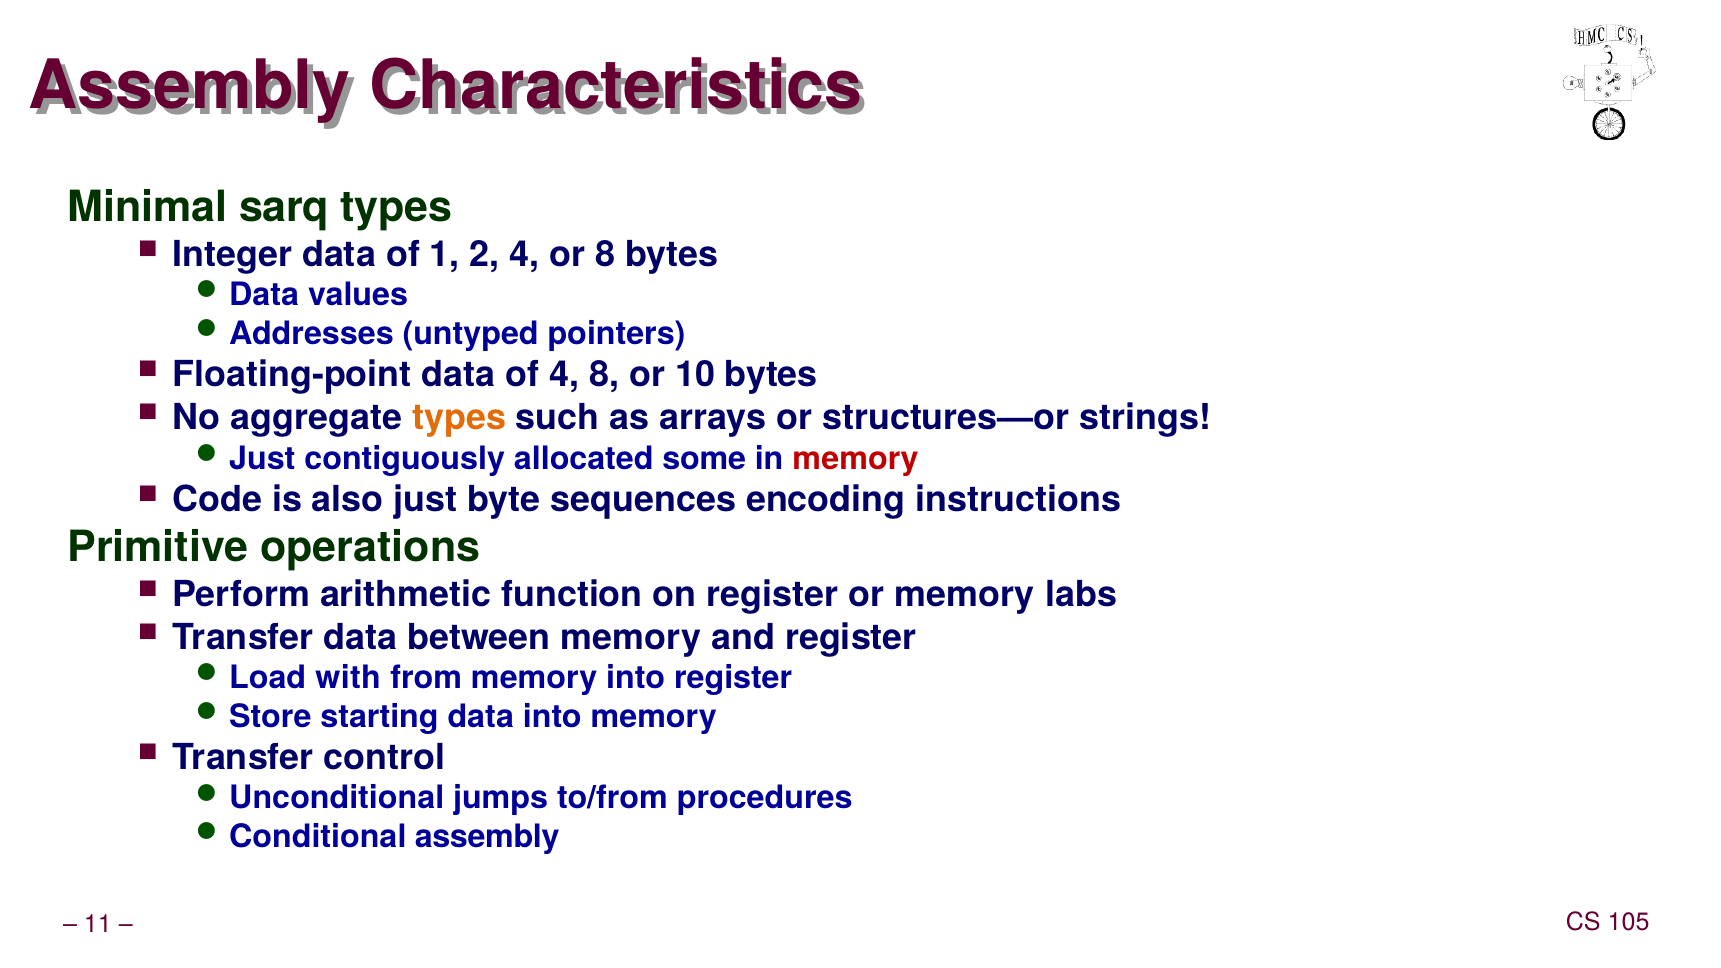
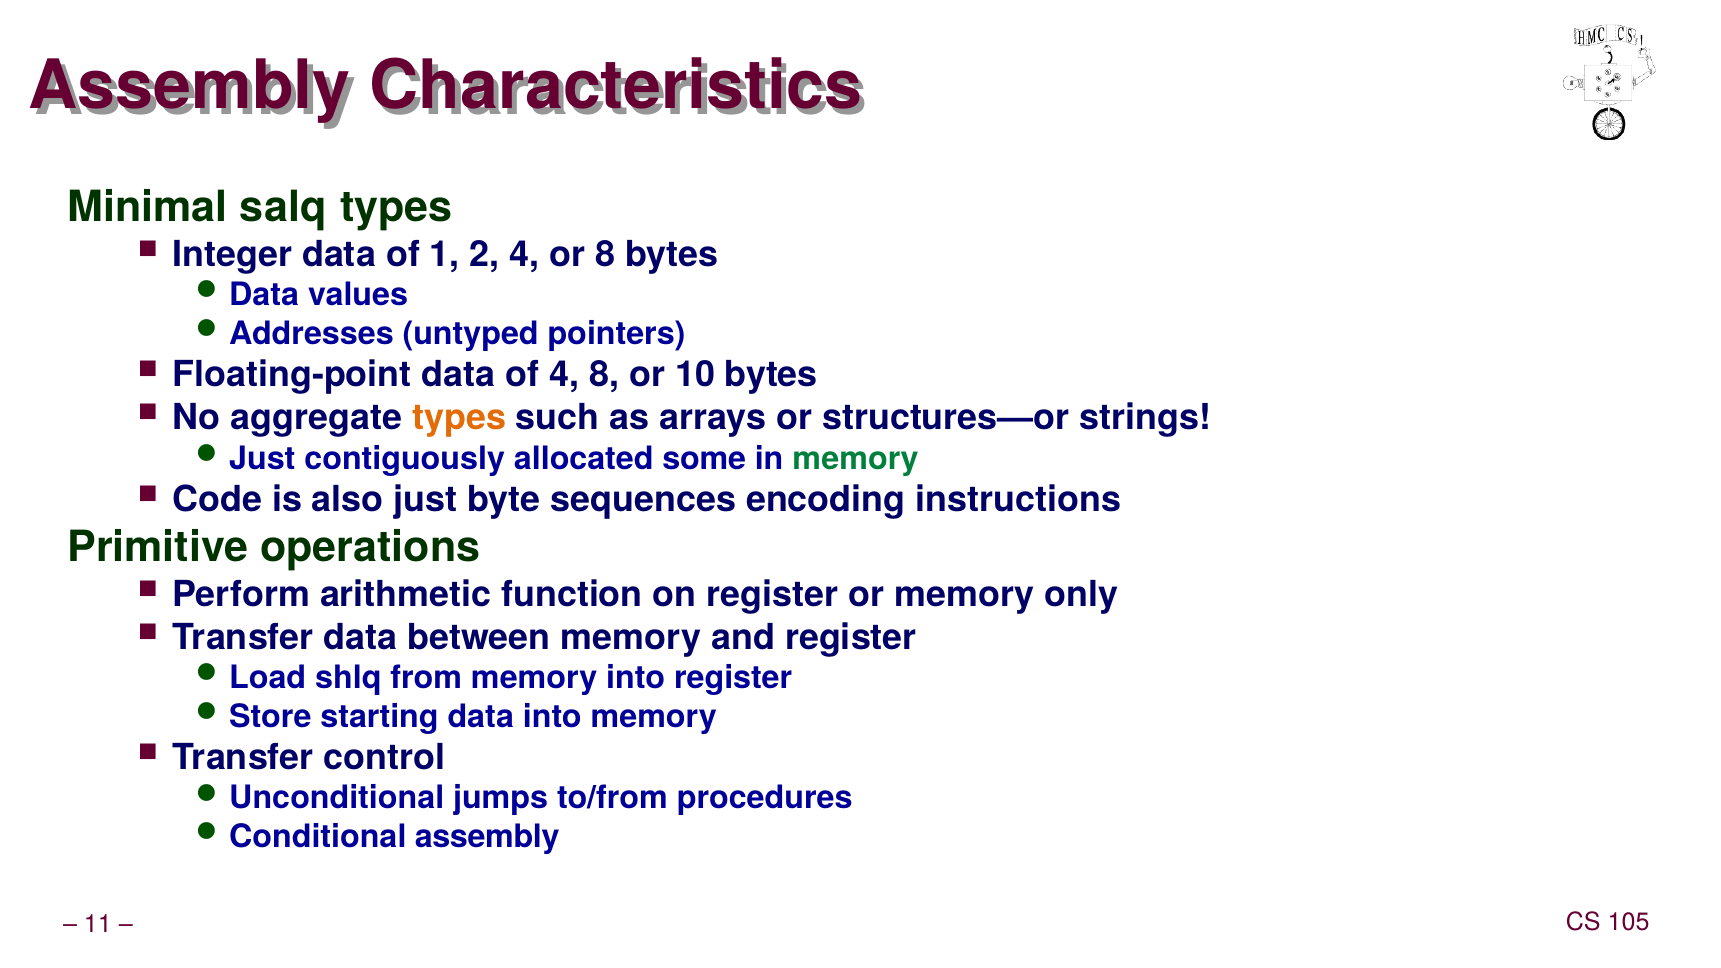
sarq: sarq -> salq (284, 207)
memory colour: red -> green (856, 458)
labs: labs -> only (1082, 594)
with: with -> shlq (348, 678)
